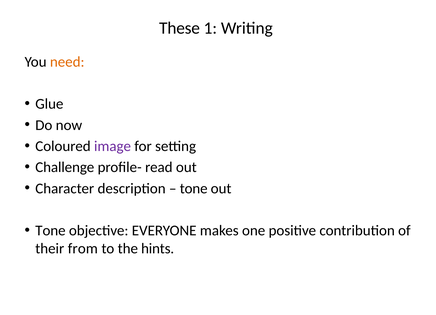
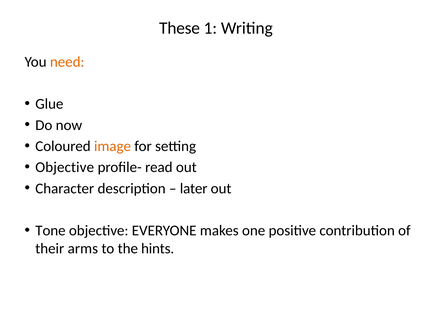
image colour: purple -> orange (113, 146)
Challenge: Challenge -> Objective (65, 167)
tone: tone -> later (194, 188)
from: from -> arms (83, 249)
